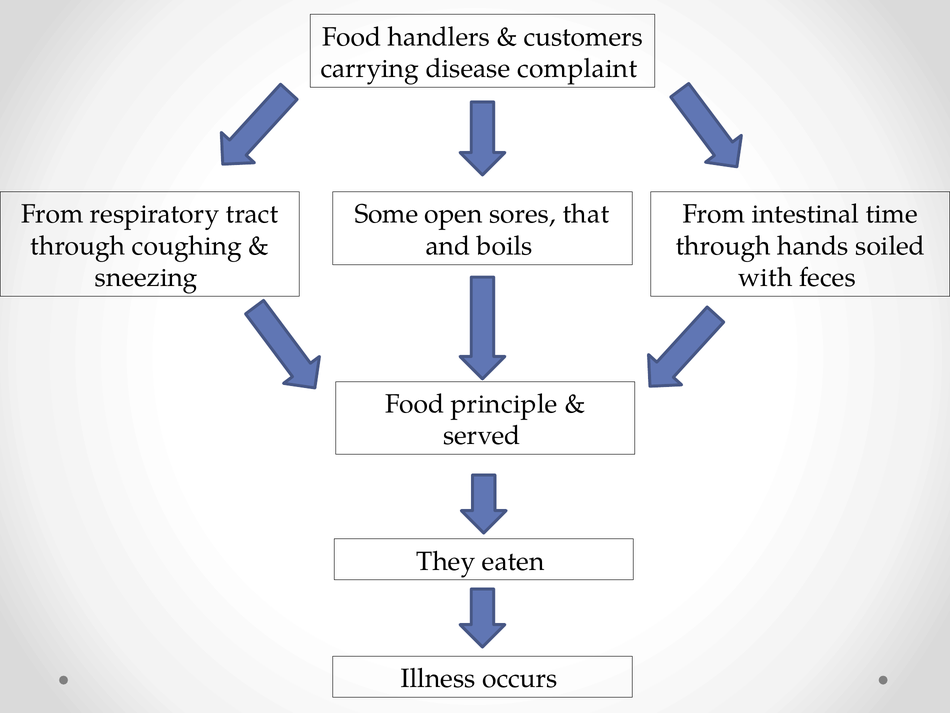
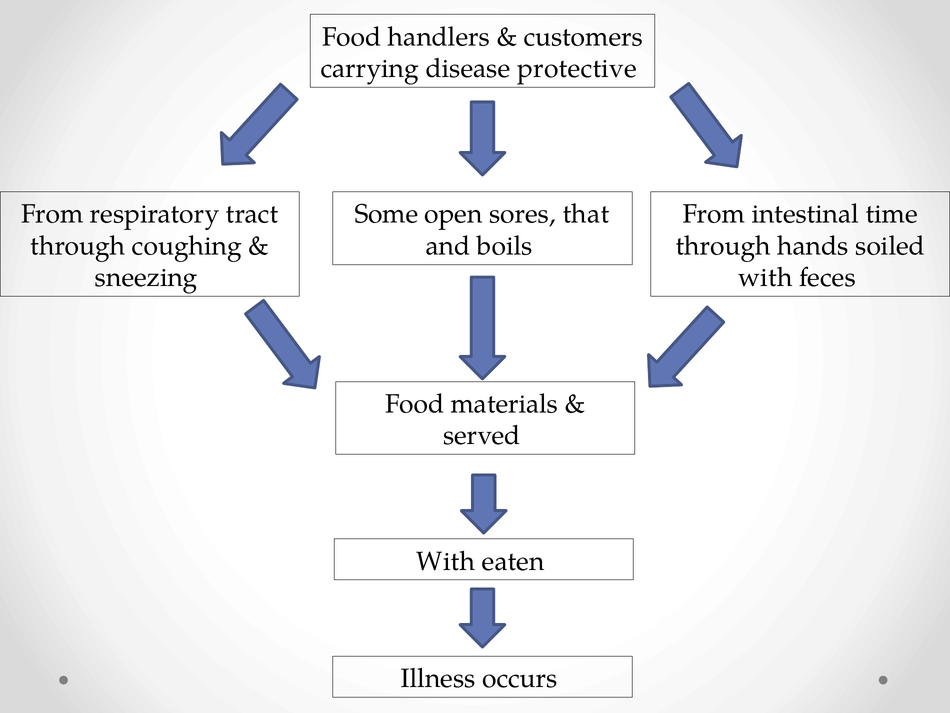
complaint: complaint -> protective (577, 68)
principle: principle -> materials (504, 404)
They: They -> With (446, 561)
